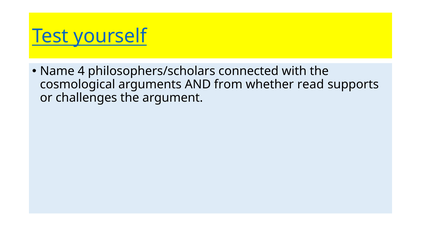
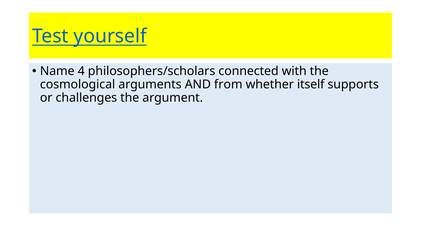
read: read -> itself (311, 84)
